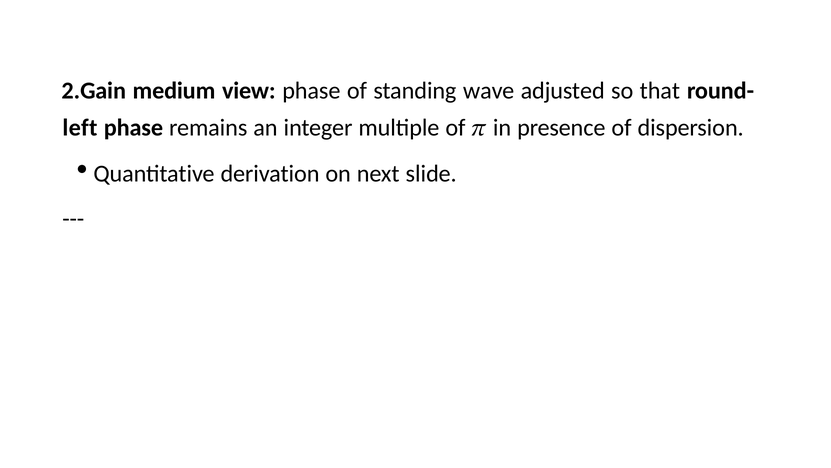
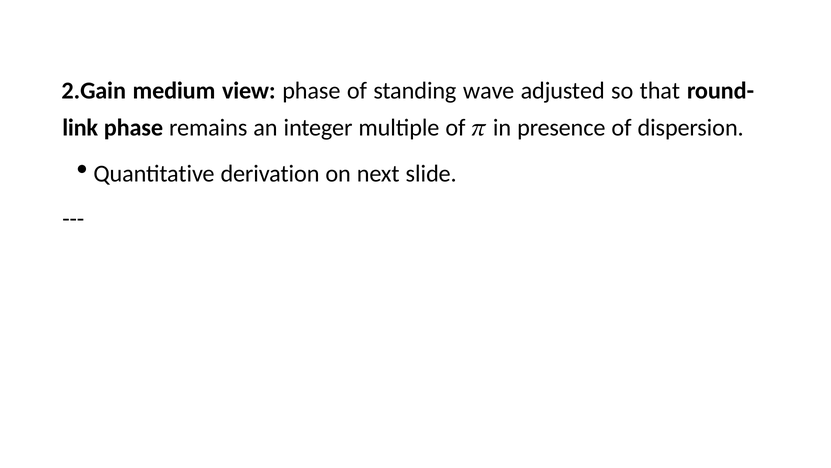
left: left -> link (80, 127)
